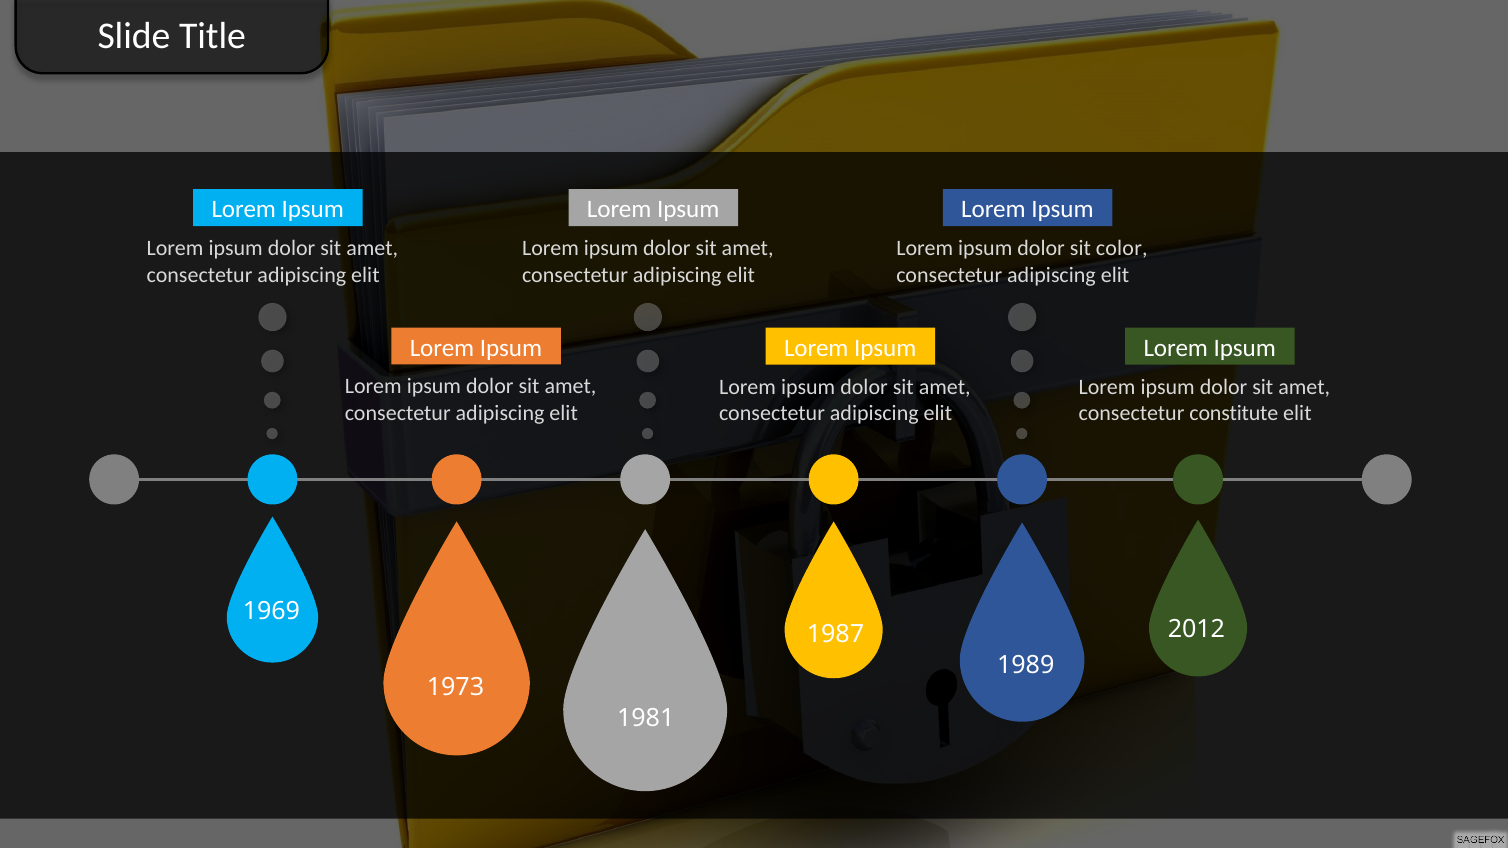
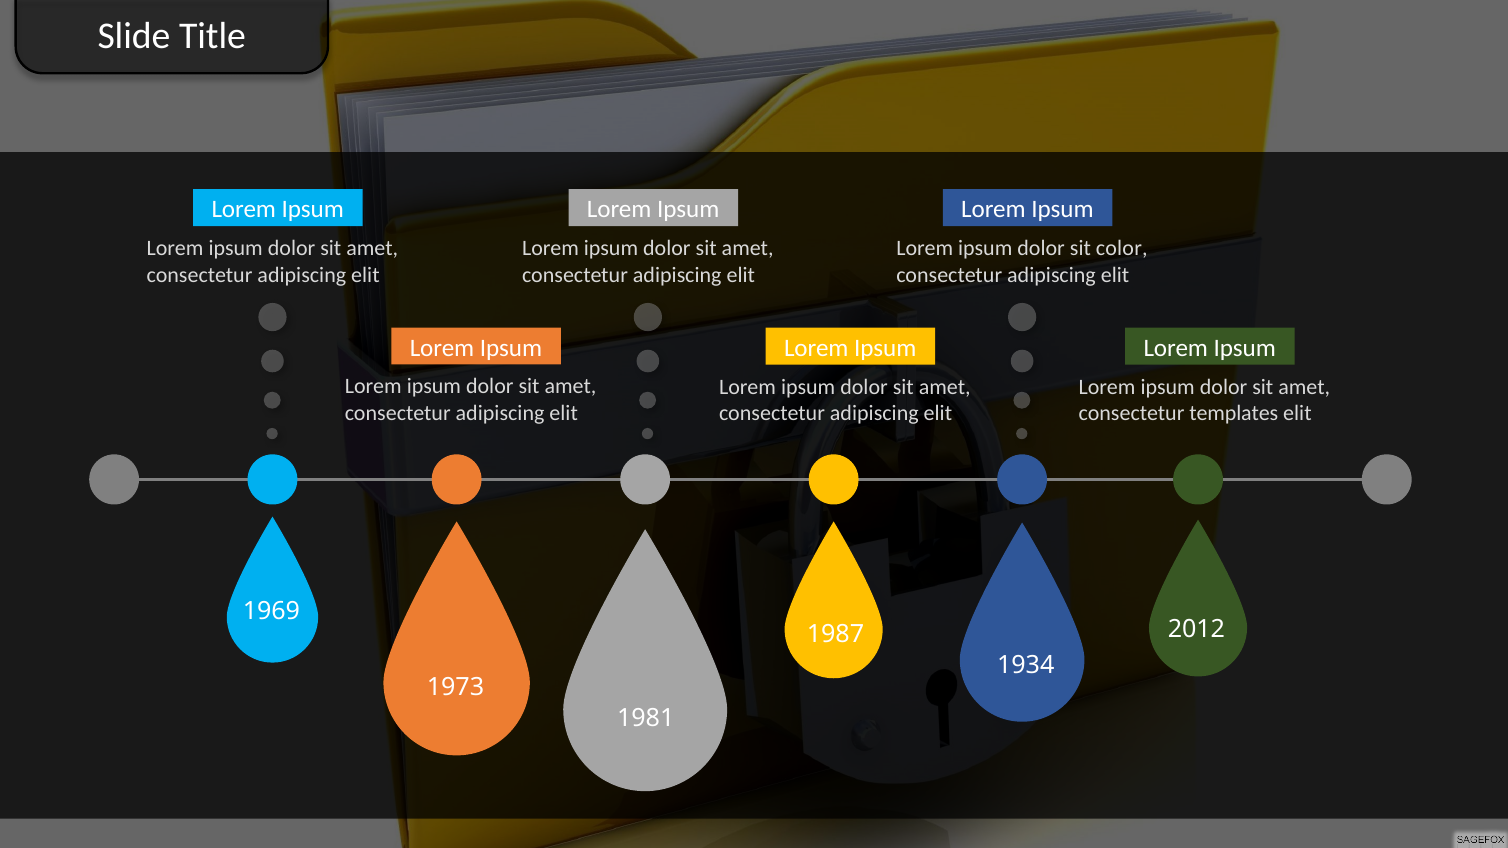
constitute: constitute -> templates (1234, 413)
1989: 1989 -> 1934 (1026, 666)
